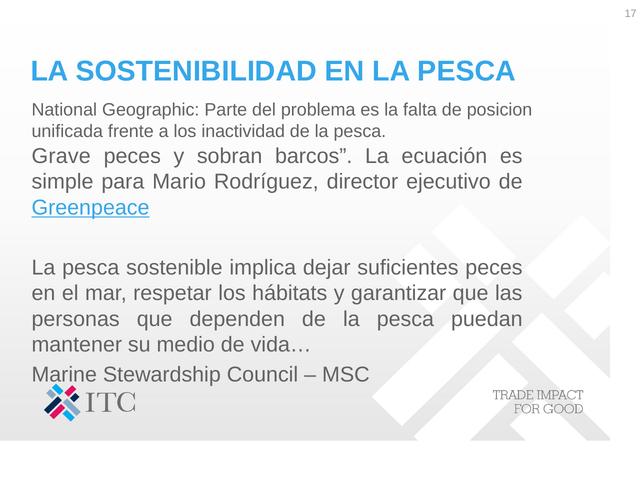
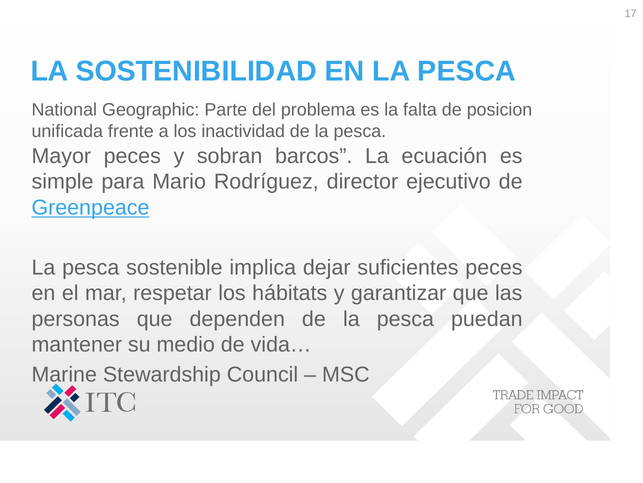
Grave: Grave -> Mayor (61, 156)
